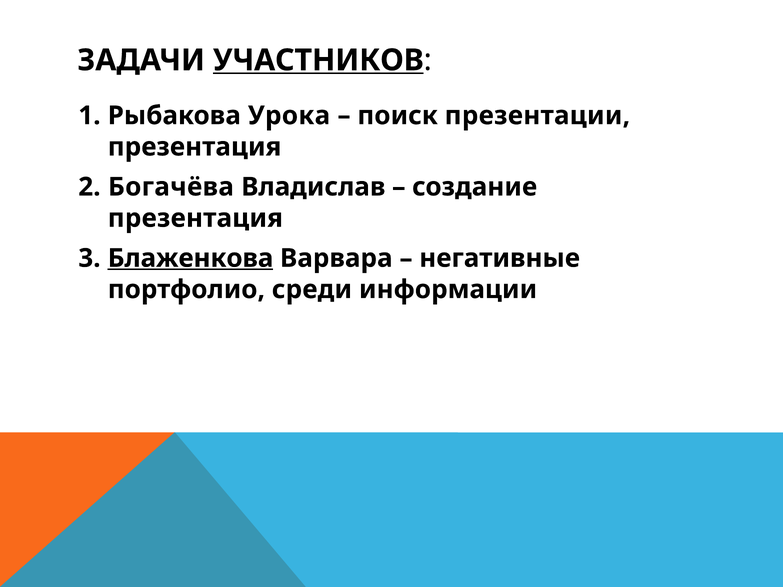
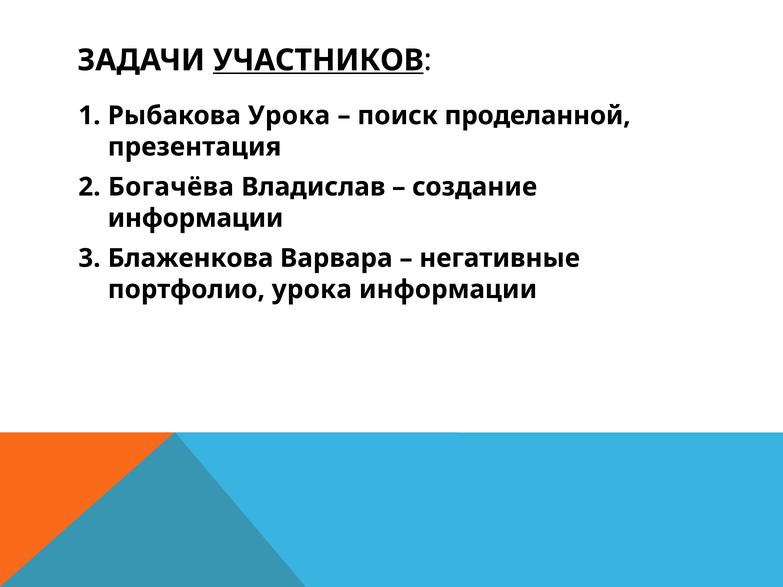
презентации: презентации -> проделанной (538, 116)
презентация: презентация -> информации (196, 218)
Блаженкова underline: present -> none (191, 258)
портфолио среди: среди -> урока (312, 290)
